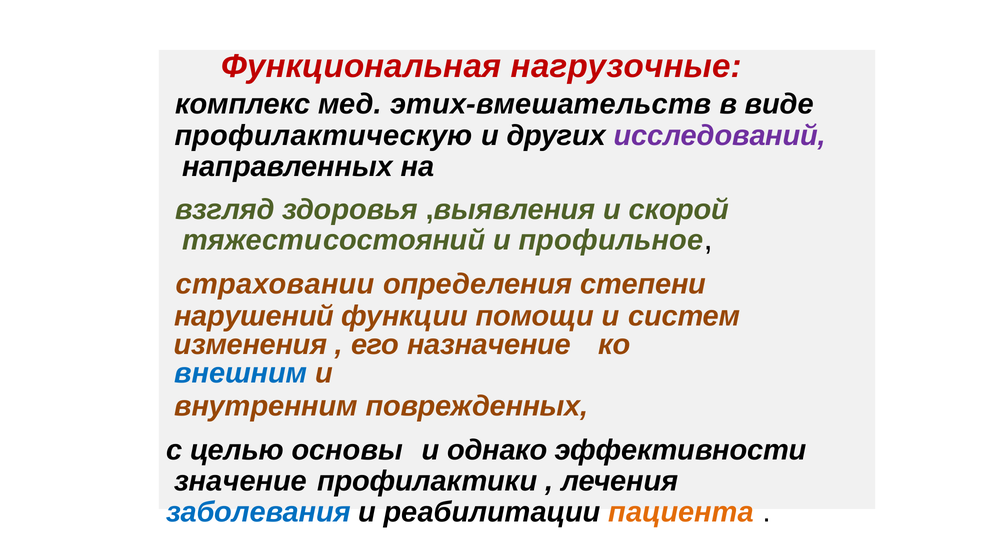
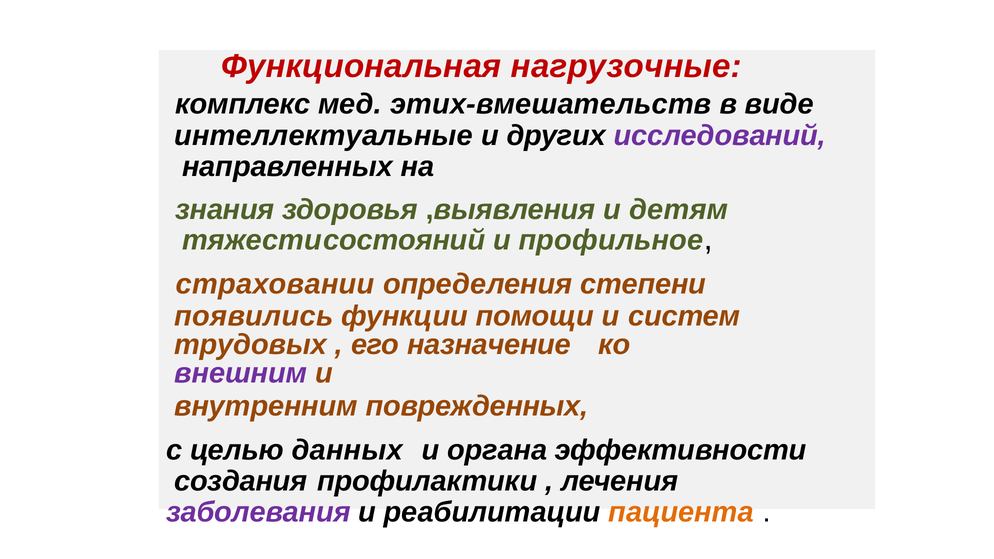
профилактическую: профилактическую -> интеллектуальные (324, 136)
взгляд: взгляд -> знания (225, 210)
скорой: скорой -> детям (679, 210)
нарушений: нарушений -> появились (254, 316)
изменения: изменения -> трудовых (250, 345)
внешним colour: blue -> purple (241, 374)
основы: основы -> данных (347, 450)
однако: однако -> органа (497, 450)
значение: значение -> создания (241, 481)
заболевания colour: blue -> purple (258, 512)
